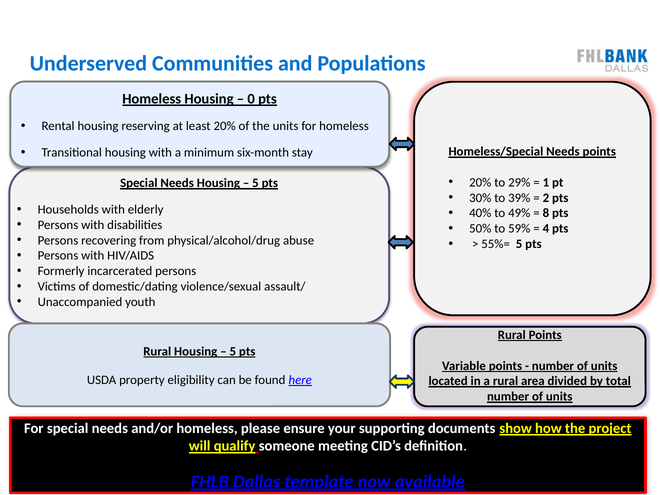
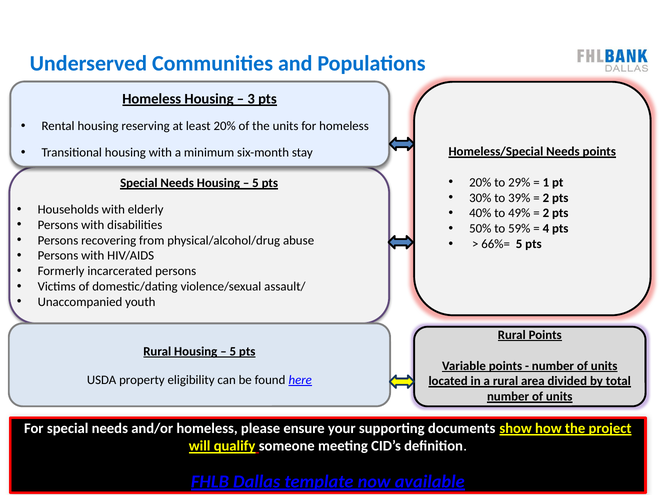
0: 0 -> 3 (251, 99)
8: 8 -> 2 (546, 213)
55%=: 55%= -> 66%= (496, 244)
